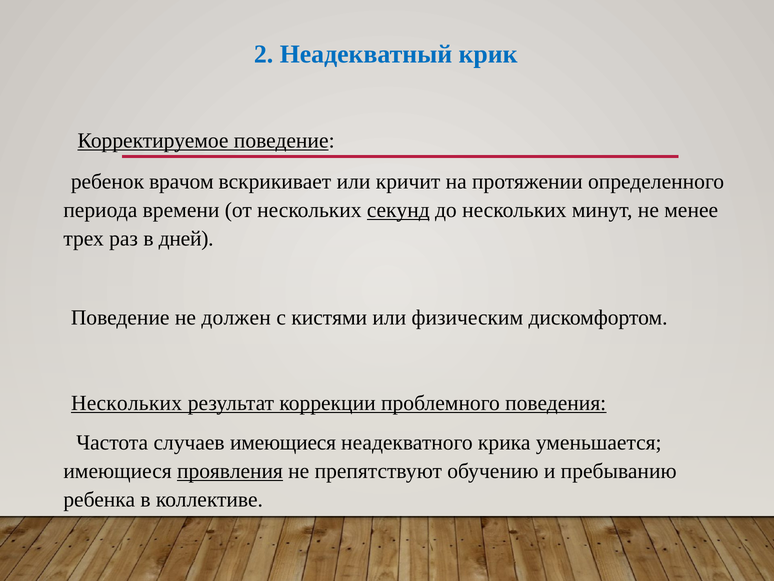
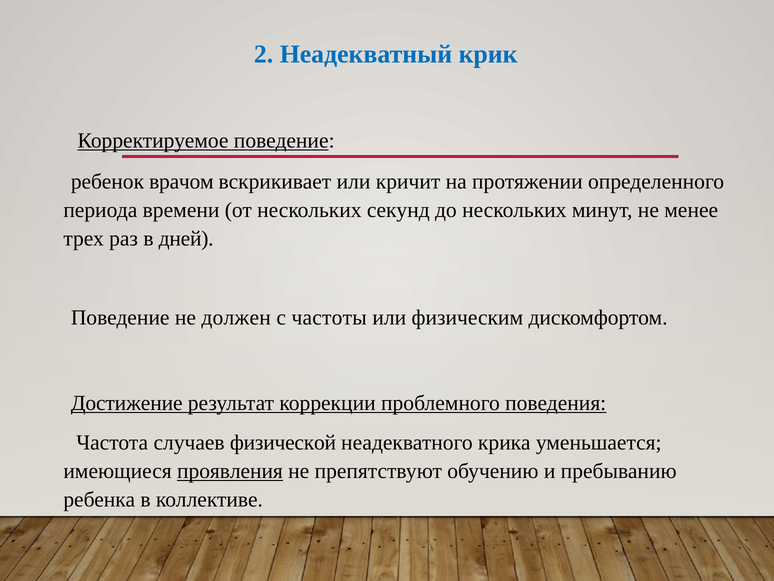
секунд underline: present -> none (398, 210)
кистями: кистями -> частоты (329, 317)
Нескольких: Нескольких -> Достижение (127, 403)
случаев имеющиеся: имеющиеся -> физической (283, 442)
